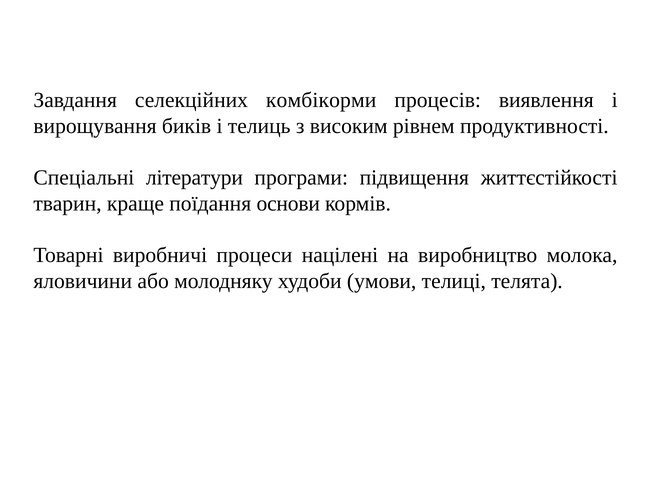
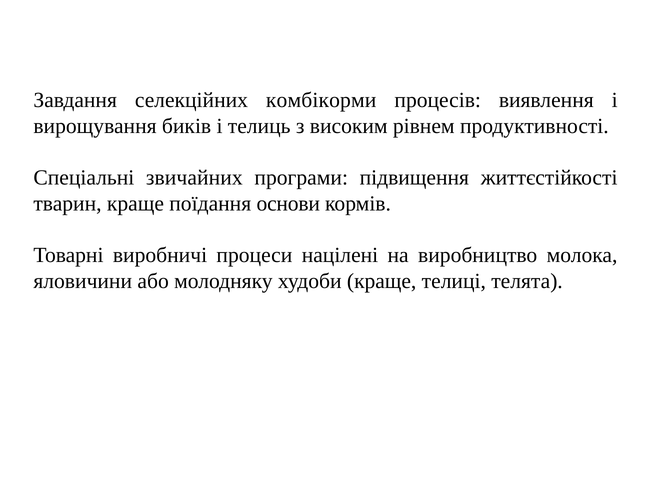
літератури: літератури -> звичайних (194, 178)
худоби умови: умови -> краще (382, 281)
